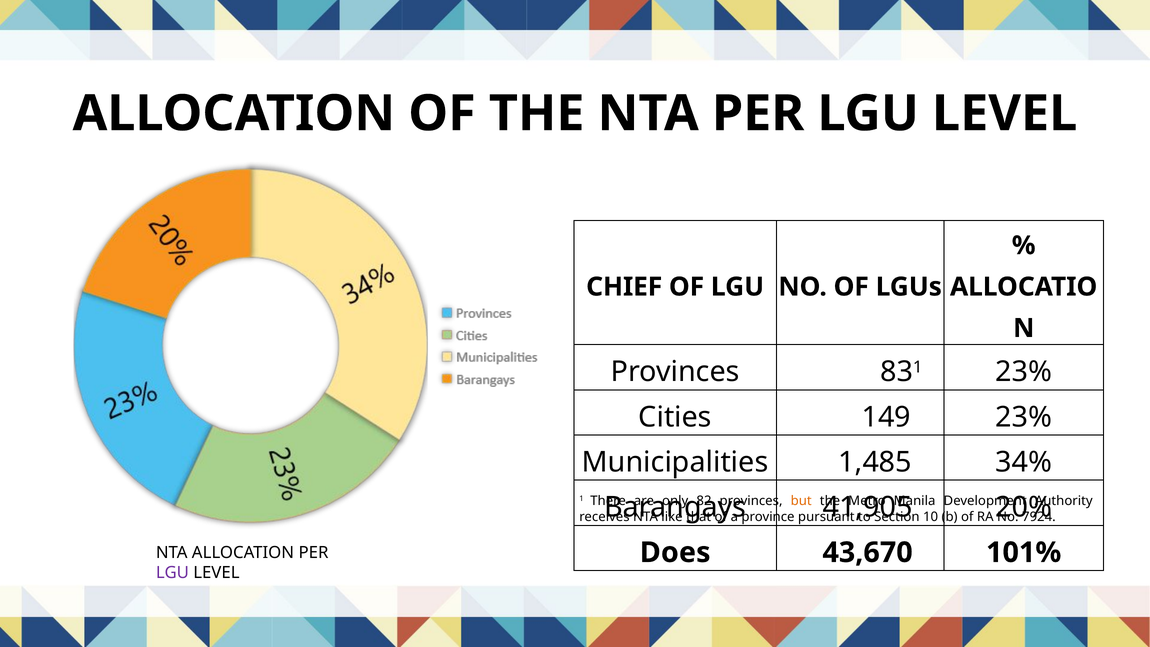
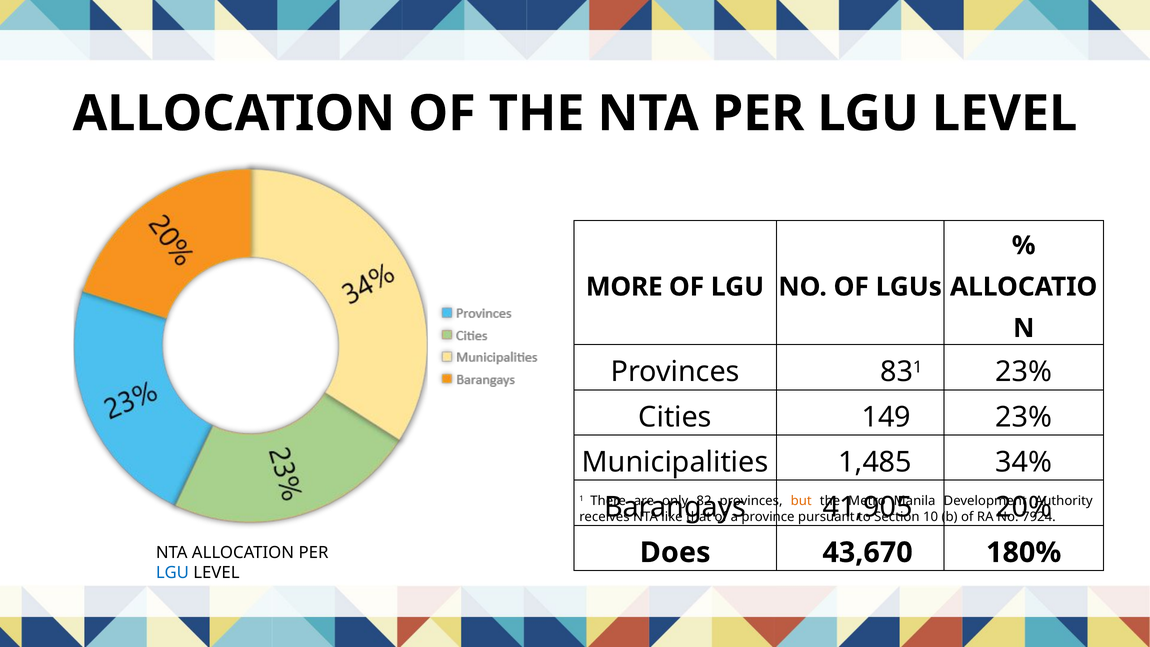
CHIEF: CHIEF -> MORE (624, 287)
101%: 101% -> 180% (1024, 552)
LGU colour: purple -> blue (172, 573)
